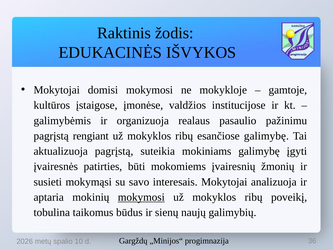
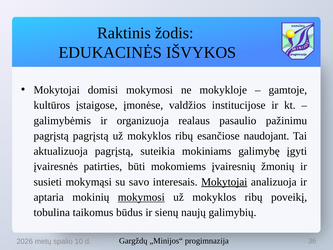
pagrįstą rengiant: rengiant -> pagrįstą (91, 136)
esančiose galimybę: galimybę -> naudojant (266, 136)
Mokytojai underline: none -> present (224, 182)
